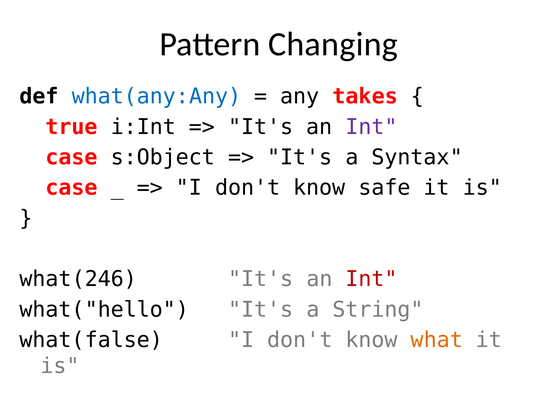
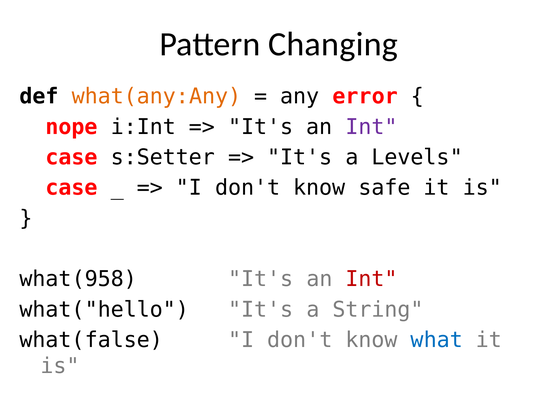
what(any:Any colour: blue -> orange (156, 96)
takes: takes -> error (365, 96)
true: true -> nope (72, 127)
s:Object: s:Object -> s:Setter (163, 157)
Syntax: Syntax -> Levels (417, 157)
what(246: what(246 -> what(958 (78, 279)
what colour: orange -> blue (437, 340)
